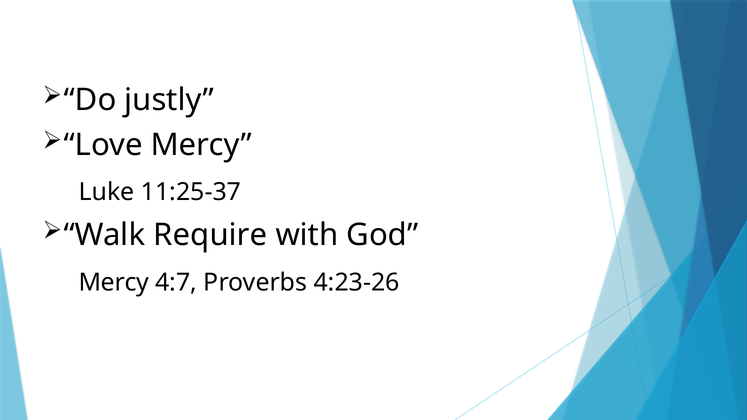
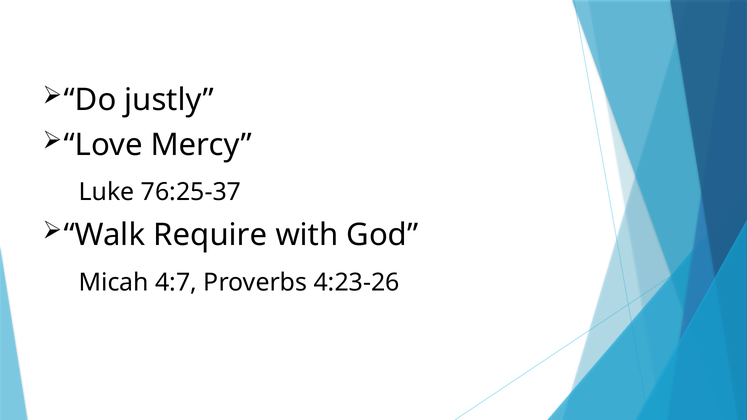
11:25-37: 11:25-37 -> 76:25-37 (191, 192)
Mercy: Mercy -> Micah (114, 282)
